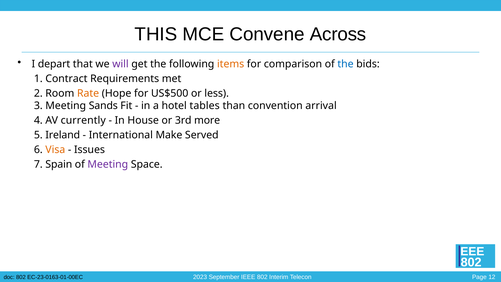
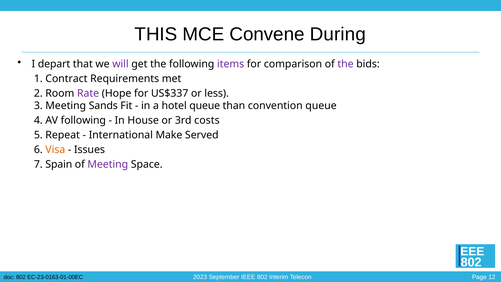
Across: Across -> During (338, 34)
items colour: orange -> purple (231, 64)
the colour: blue -> purple (346, 64)
Rate colour: orange -> purple (88, 93)
US$500: US$500 -> US$337 (170, 93)
hotel tables: tables -> queue (205, 106)
convention arrival: arrival -> queue (321, 106)
AV currently: currently -> following (83, 120)
more: more -> costs (207, 120)
Ireland: Ireland -> Repeat (63, 135)
